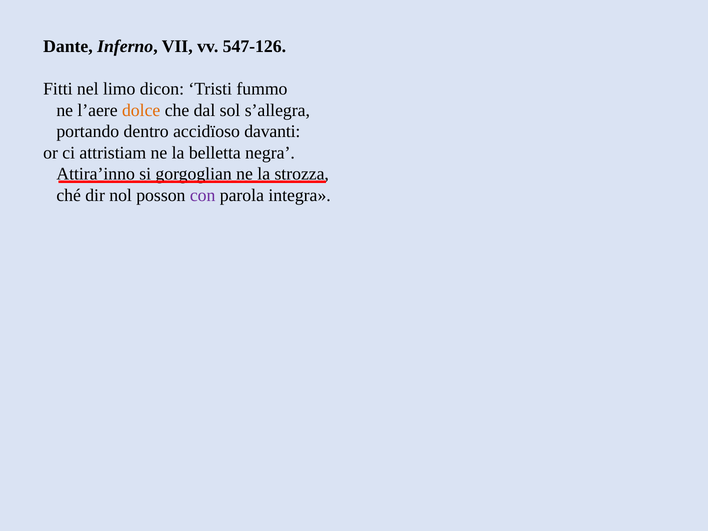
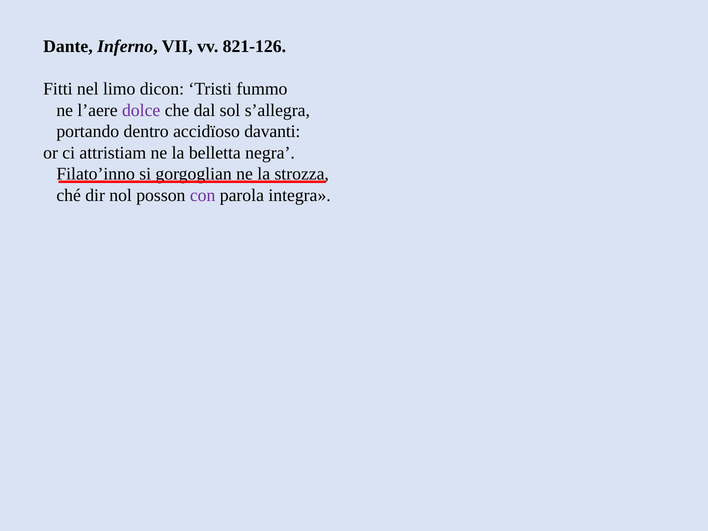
547-126: 547-126 -> 821-126 (254, 47)
dolce colour: orange -> purple (141, 110)
Attira’inno: Attira’inno -> Filato’inno (96, 174)
